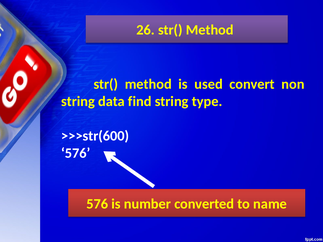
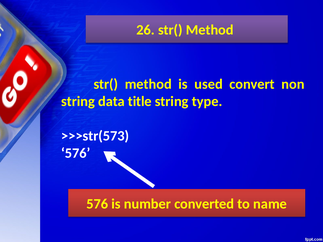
find: find -> title (140, 102)
>>>str(600: >>>str(600 -> >>>str(573 (95, 136)
